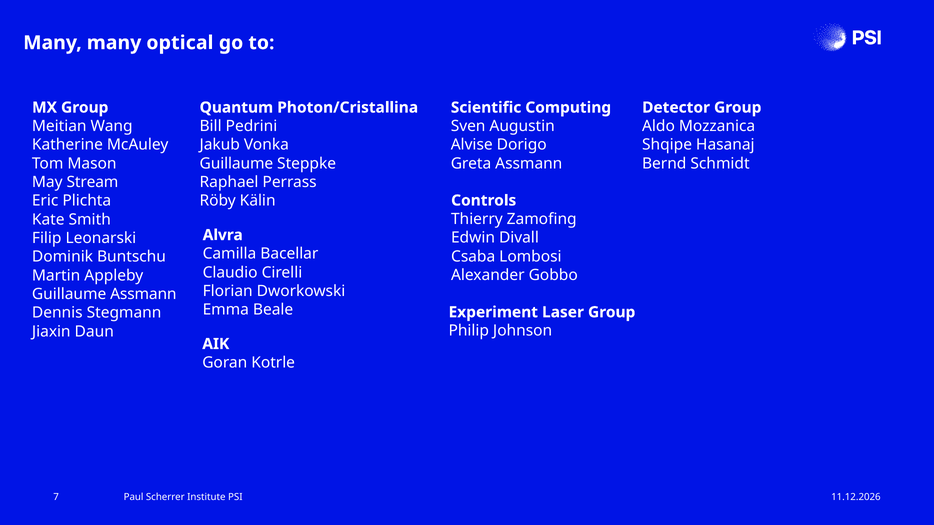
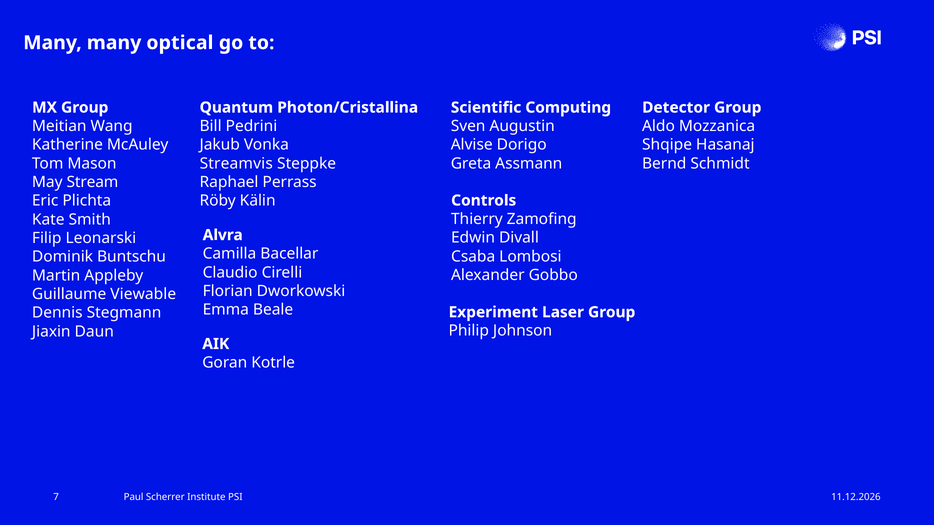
Guillaume: Guillaume -> Streamvis (236, 164)
Guillaume Assmann: Assmann -> Viewable (143, 294)
